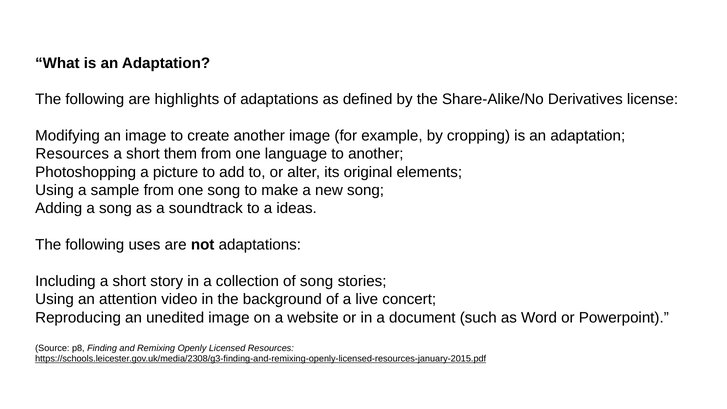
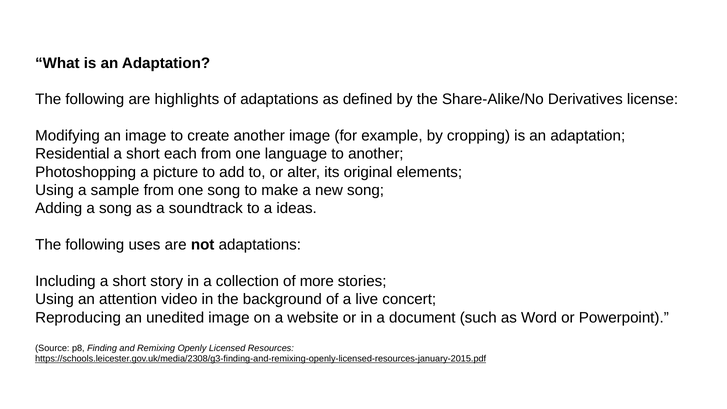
Resources: Resources -> Residential (72, 154)
them: them -> each (180, 154)
of song: song -> more (317, 281)
